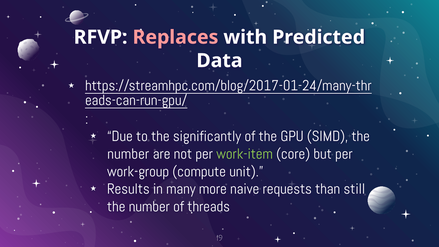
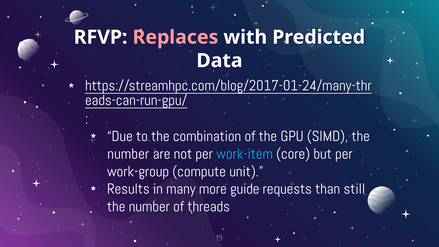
significantly: significantly -> combination (207, 136)
work-item colour: light green -> light blue (245, 154)
naive: naive -> guide (245, 189)
